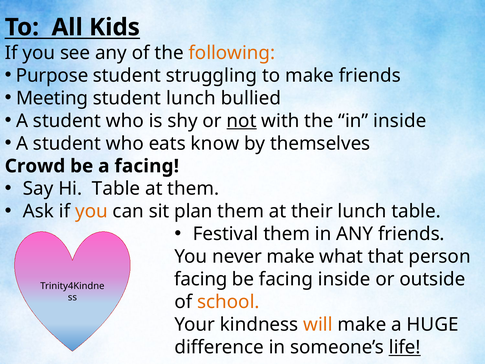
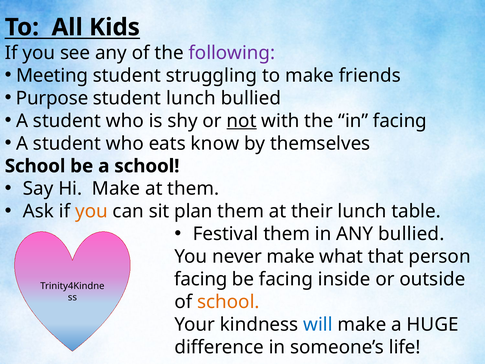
following colour: orange -> purple (232, 53)
Purpose: Purpose -> Meeting (52, 75)
Meeting: Meeting -> Purpose (52, 98)
in inside: inside -> facing (400, 121)
Crowd: Crowd -> School (35, 166)
a facing: facing -> school (147, 166)
Hi Table: Table -> Make (116, 189)
ANY friends: friends -> bullied (411, 234)
will colour: orange -> blue (318, 325)
life underline: present -> none (405, 347)
